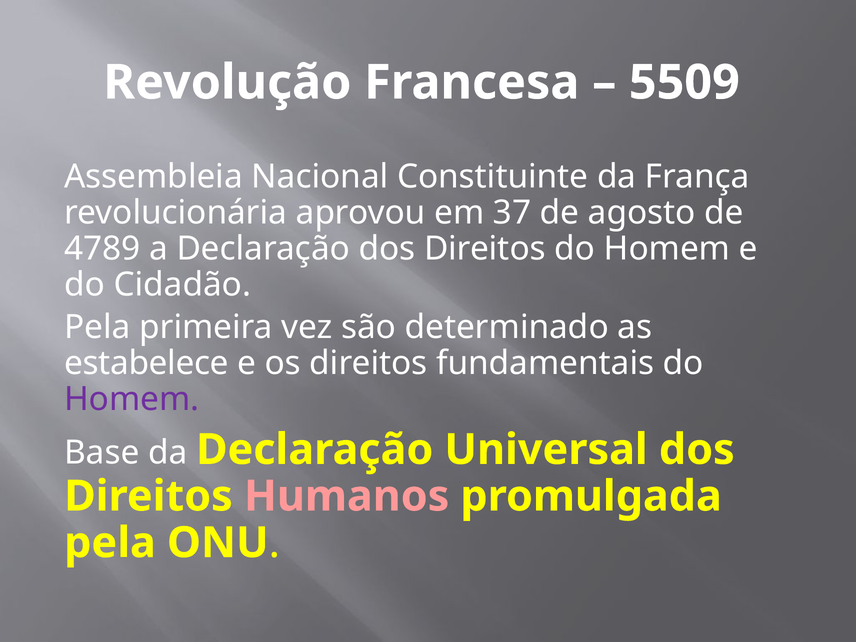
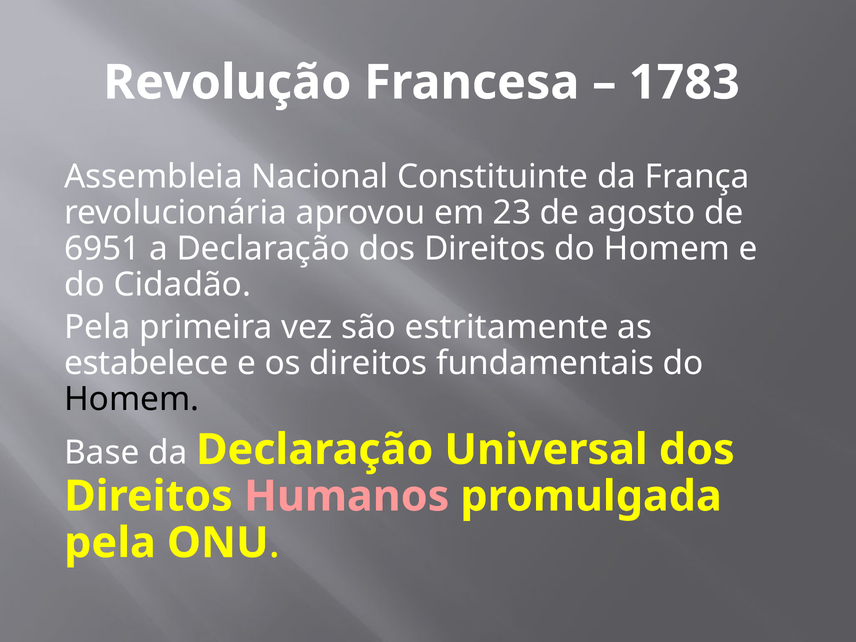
5509: 5509 -> 1783 (684, 83)
37: 37 -> 23 (512, 213)
4789: 4789 -> 6951 (102, 249)
determinado: determinado -> estritamente (507, 327)
Homem colour: purple -> black (132, 399)
